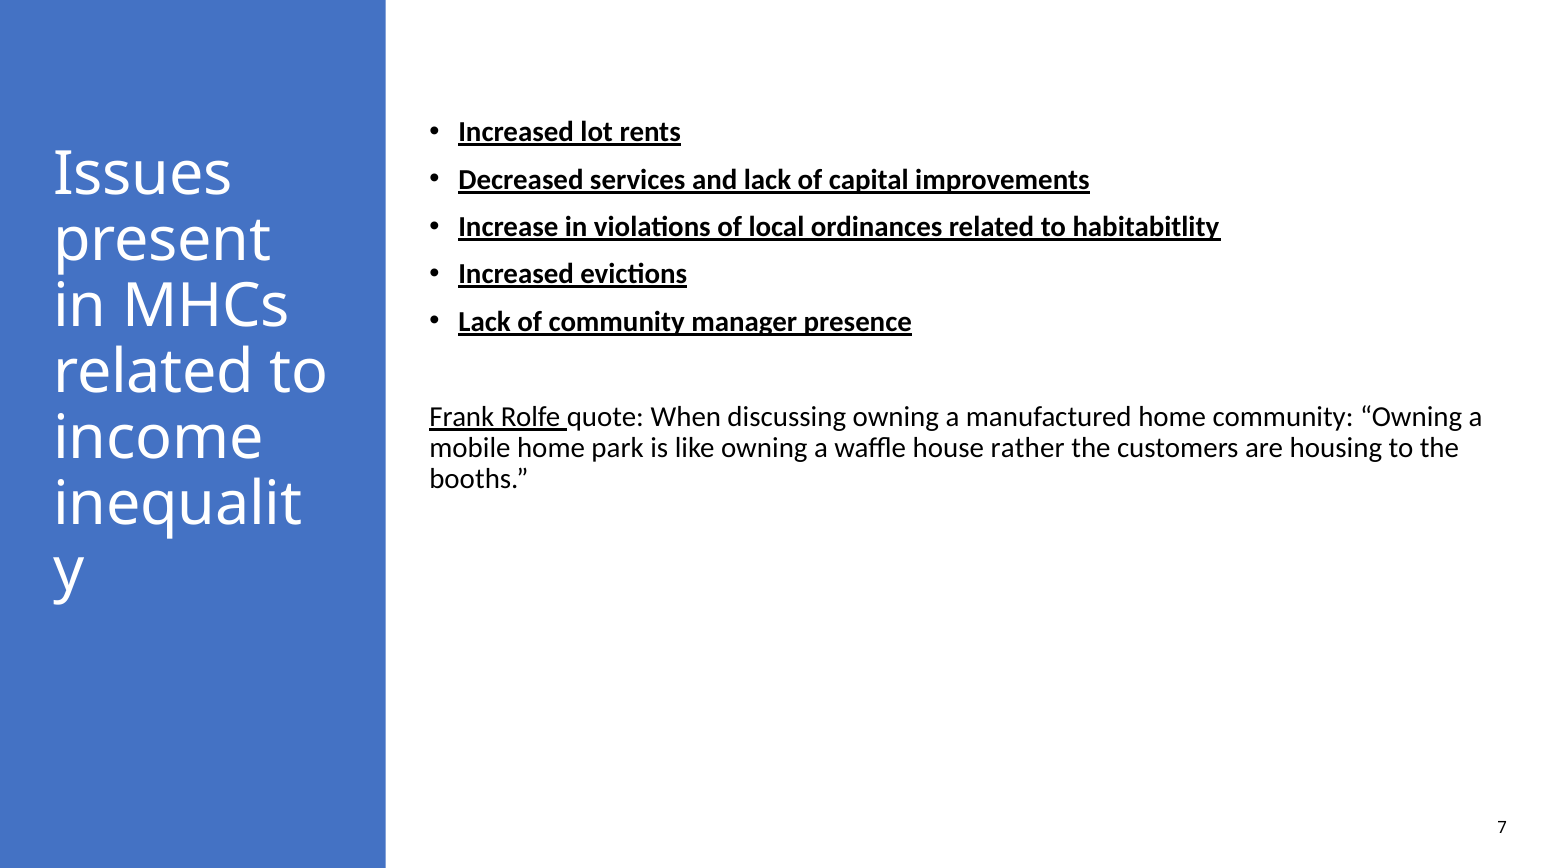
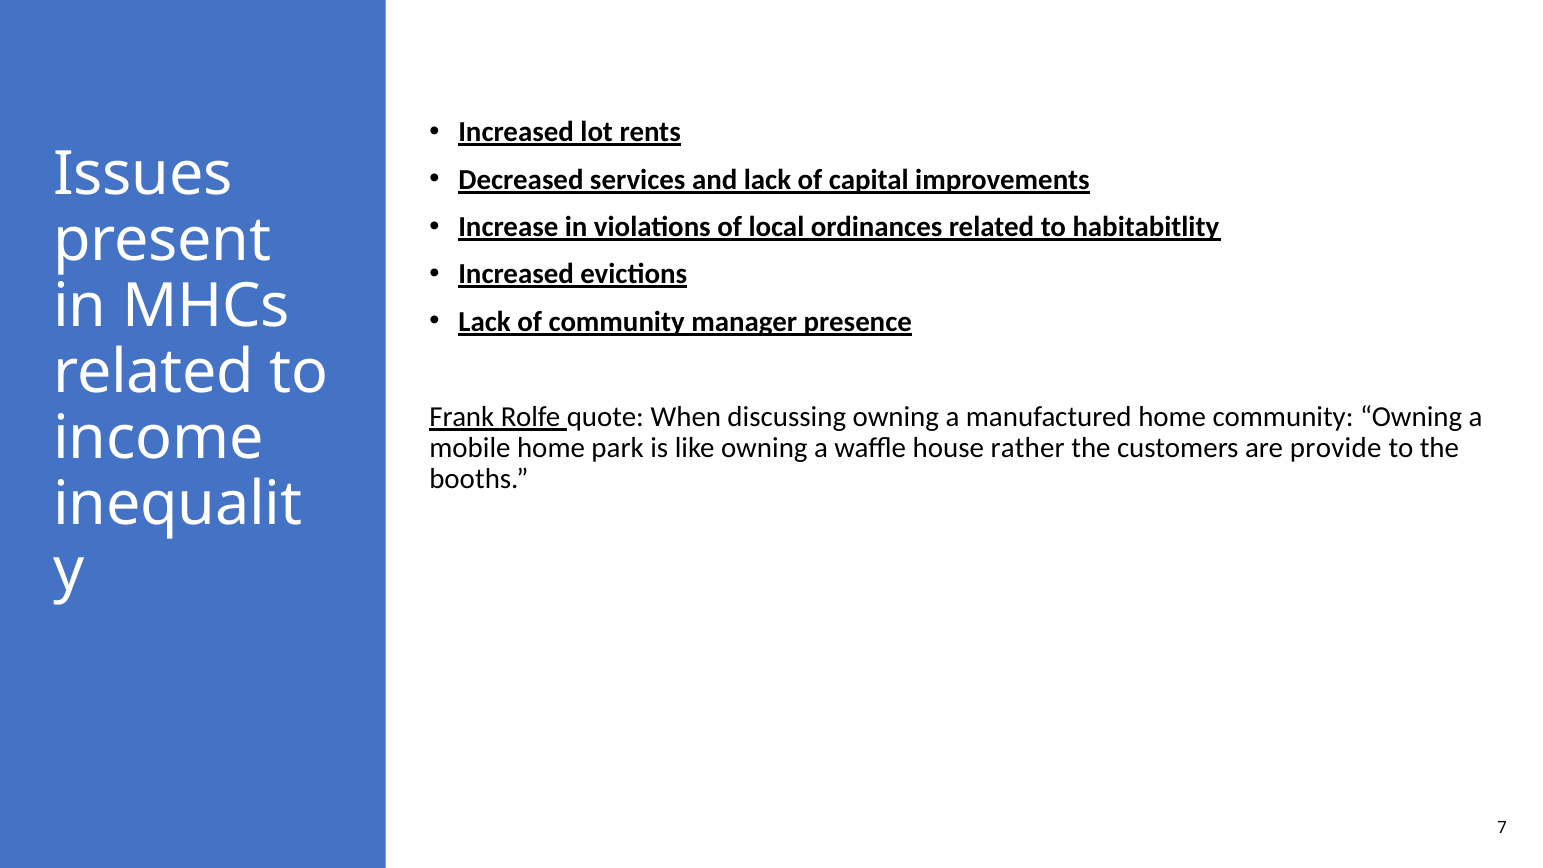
housing: housing -> provide (1336, 448)
